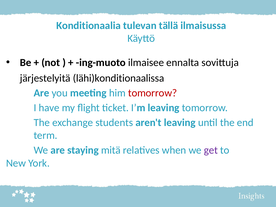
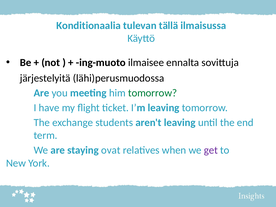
lähi)konditionaalissa: lähi)konditionaalissa -> lähi)perusmuodossa (119, 78)
tomorrow colour: red -> green (153, 93)
mitä: mitä -> ovat (111, 150)
